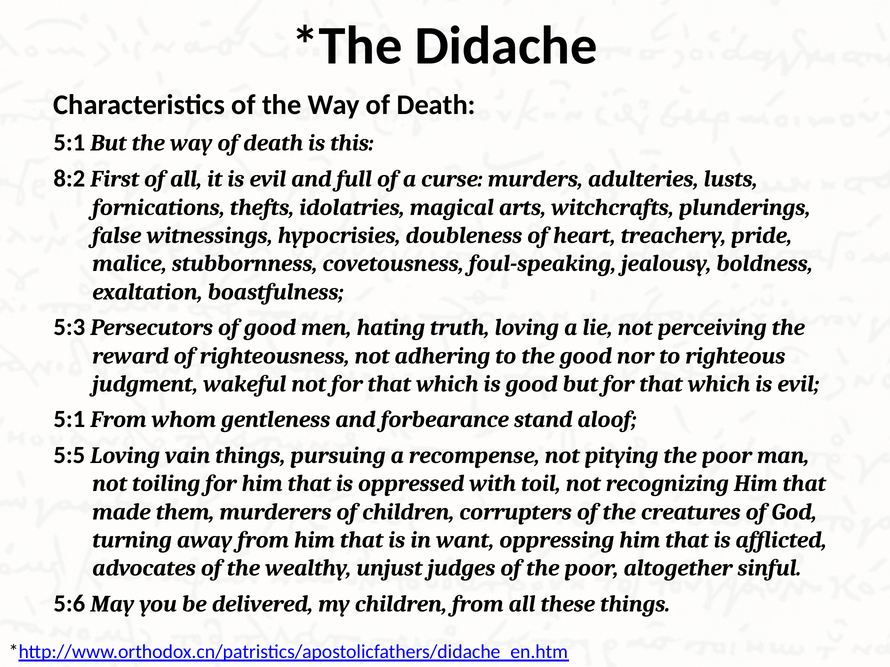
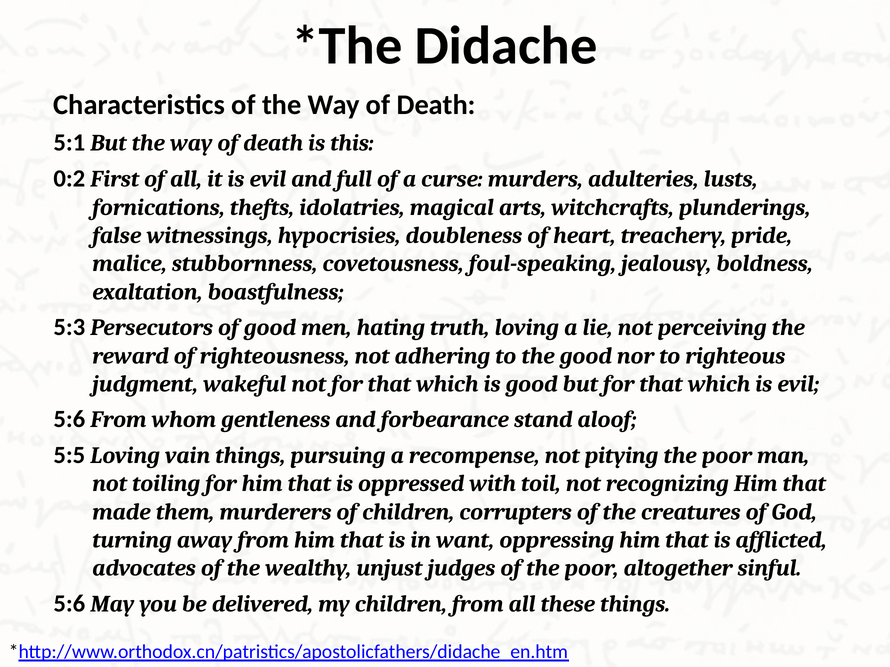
8:2: 8:2 -> 0:2 (69, 179)
5:1: 5:1 -> 5:6 (69, 419)
